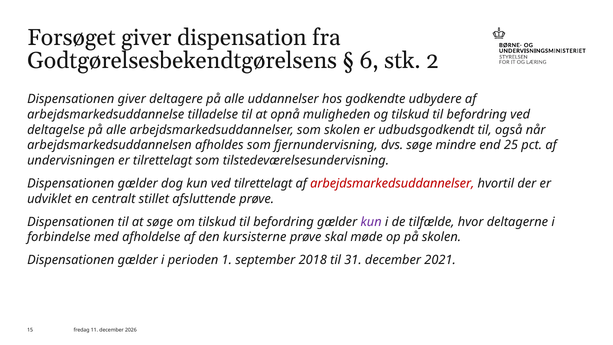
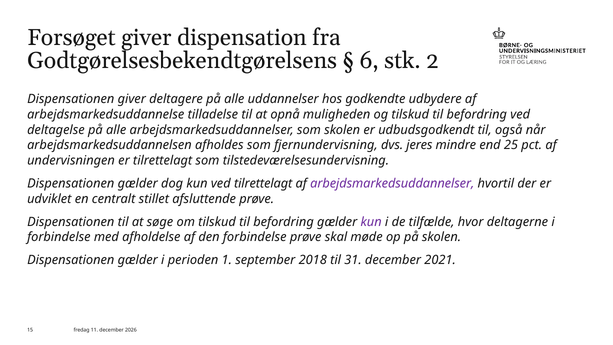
dvs søge: søge -> jeres (419, 145)
arbejdsmarkedsuddannelser colour: red -> purple (392, 183)
den kursisterne: kursisterne -> forbindelse (255, 237)
